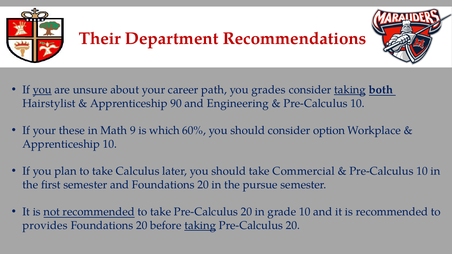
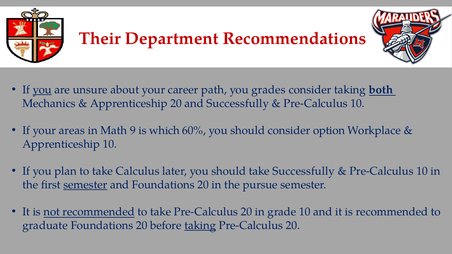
taking underline: present -> none (350, 90)
Hairstylist: Hairstylist -> Mechanics (49, 104)
Apprenticeship 90: 90 -> 20 (176, 104)
and Engineering: Engineering -> Successfully (238, 104)
these: these -> areas (72, 131)
take Commercial: Commercial -> Successfully (304, 171)
semester underline: none -> present (85, 185)
provides: provides -> graduate (45, 226)
